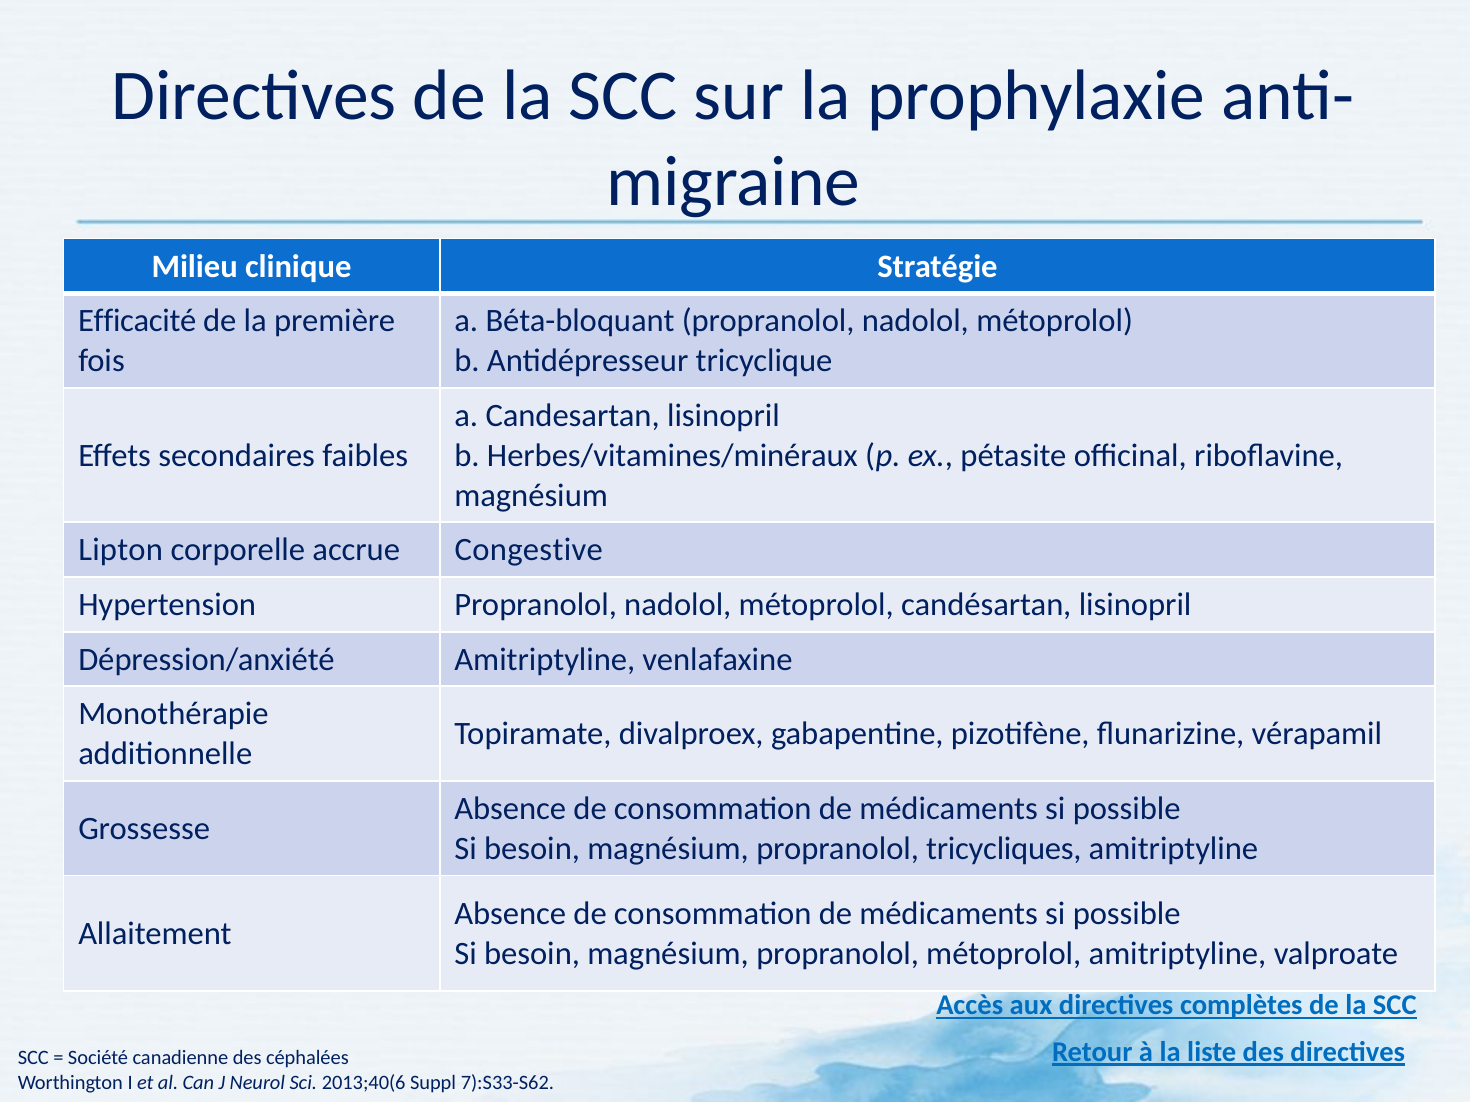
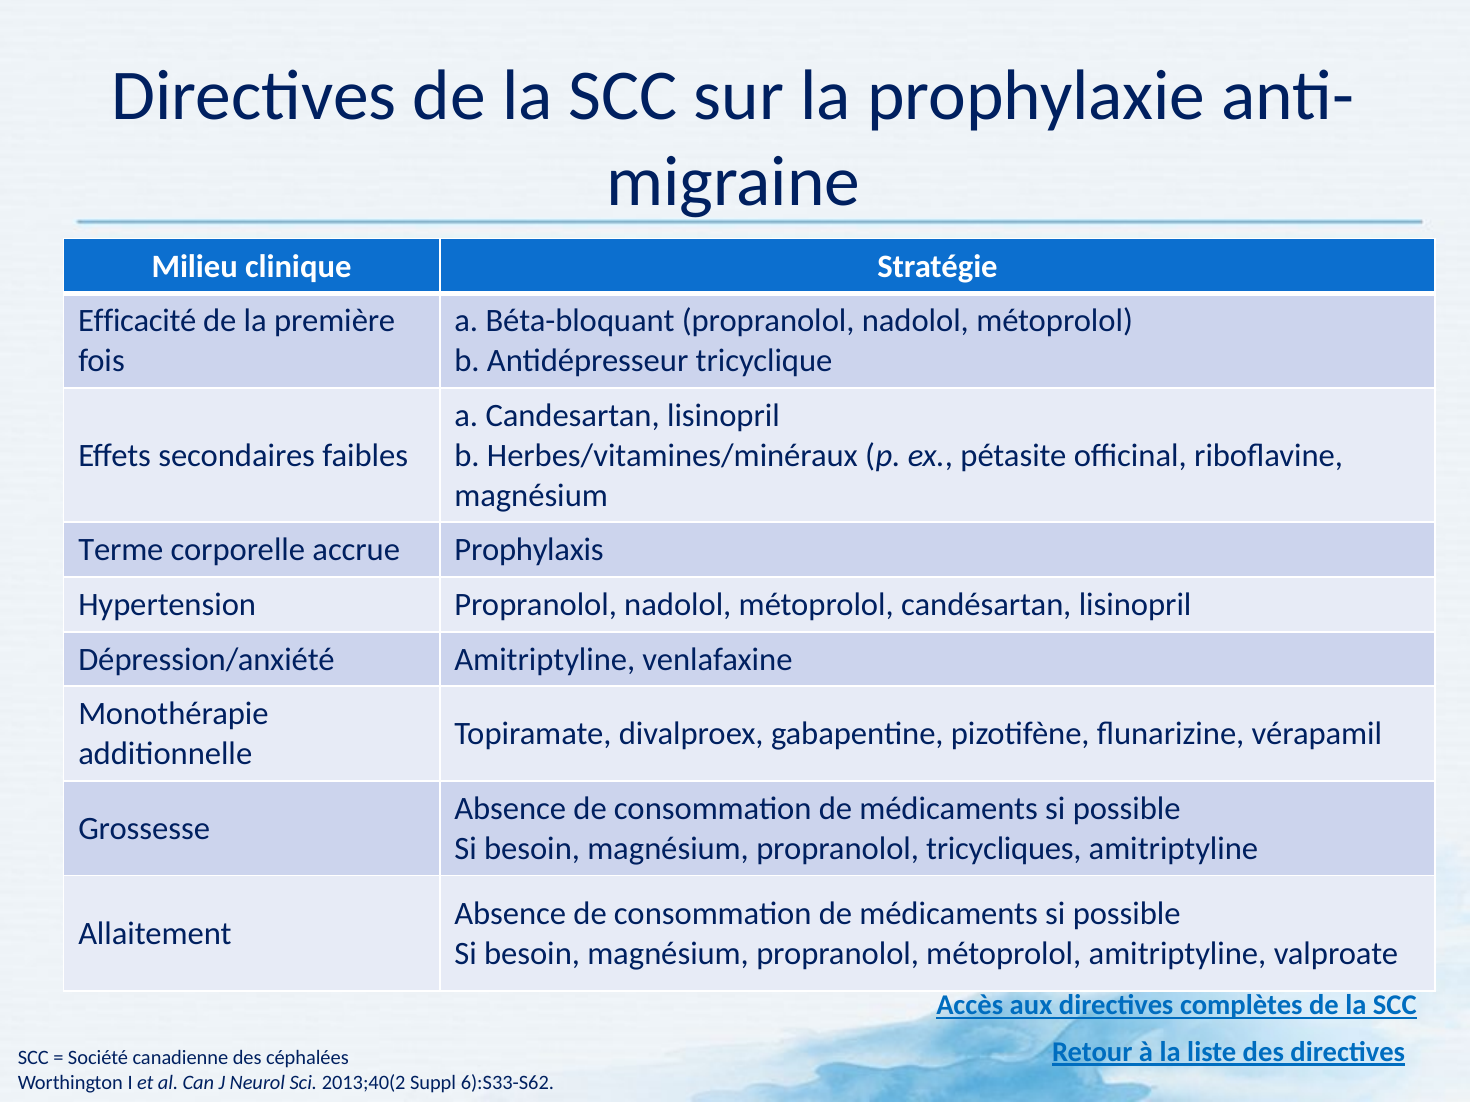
Lipton: Lipton -> Terme (121, 550)
Congestive: Congestive -> Prophylaxis (529, 550)
2013;40(6: 2013;40(6 -> 2013;40(2 (364, 1083)
7):S33-S62: 7):S33-S62 -> 6):S33-S62 (507, 1083)
